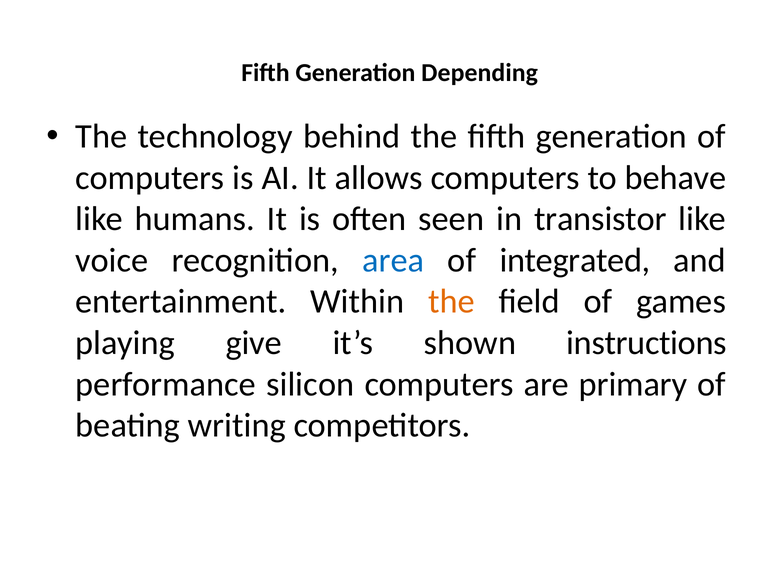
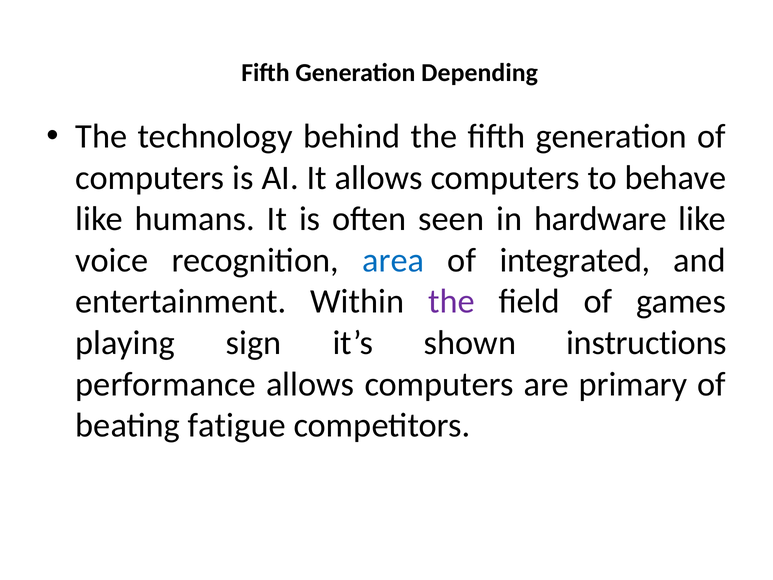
transistor: transistor -> hardware (600, 219)
the colour: orange -> purple (451, 301)
give: give -> sign (254, 343)
performance silicon: silicon -> allows (310, 384)
writing: writing -> fatigue (237, 425)
